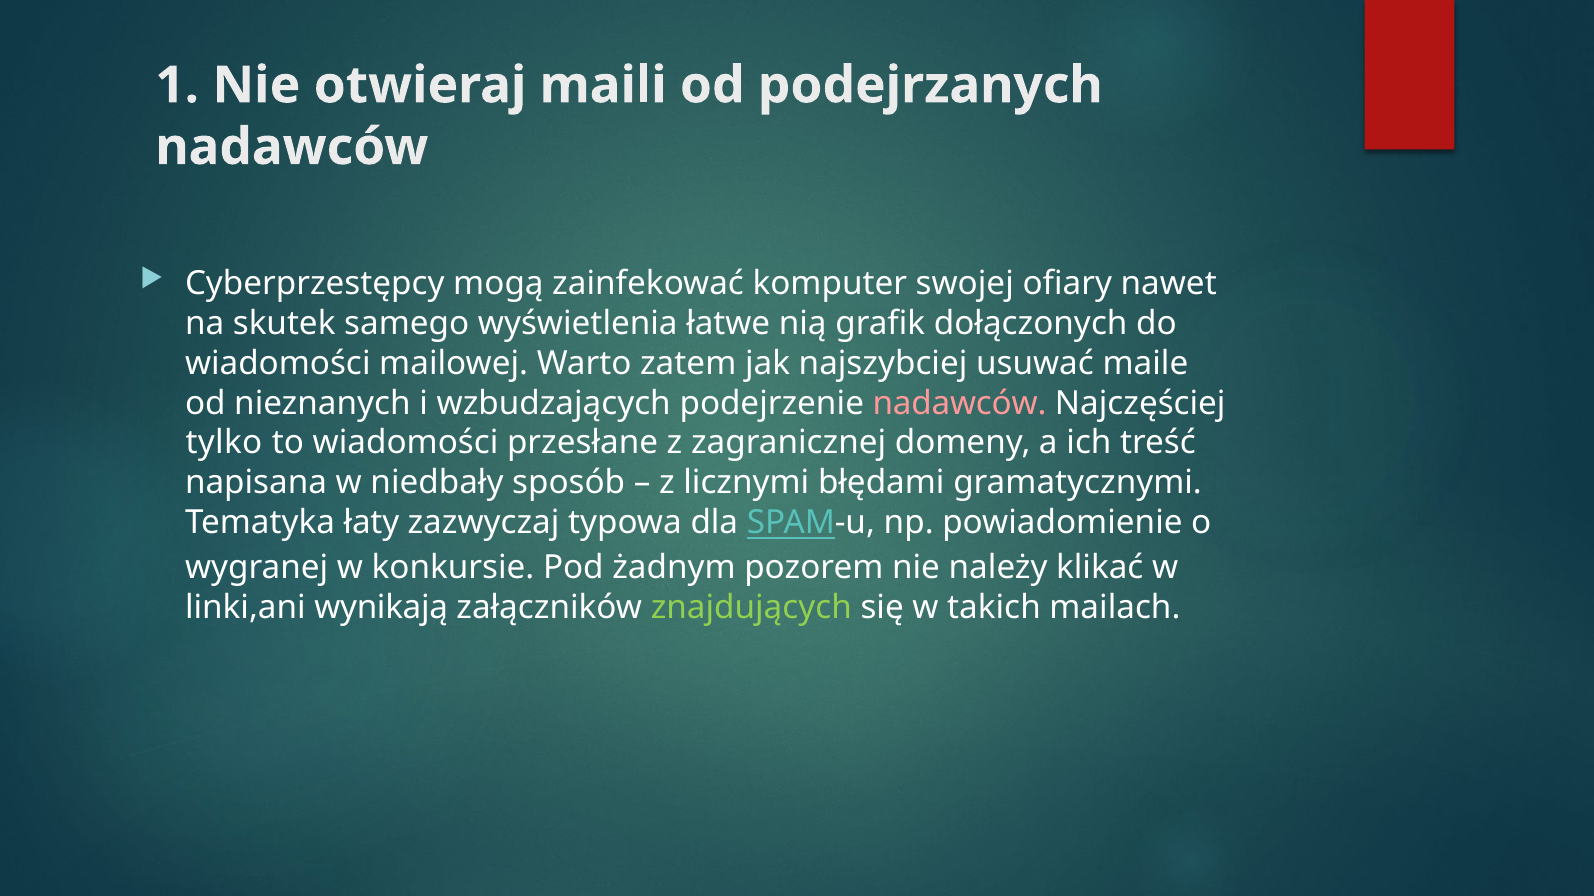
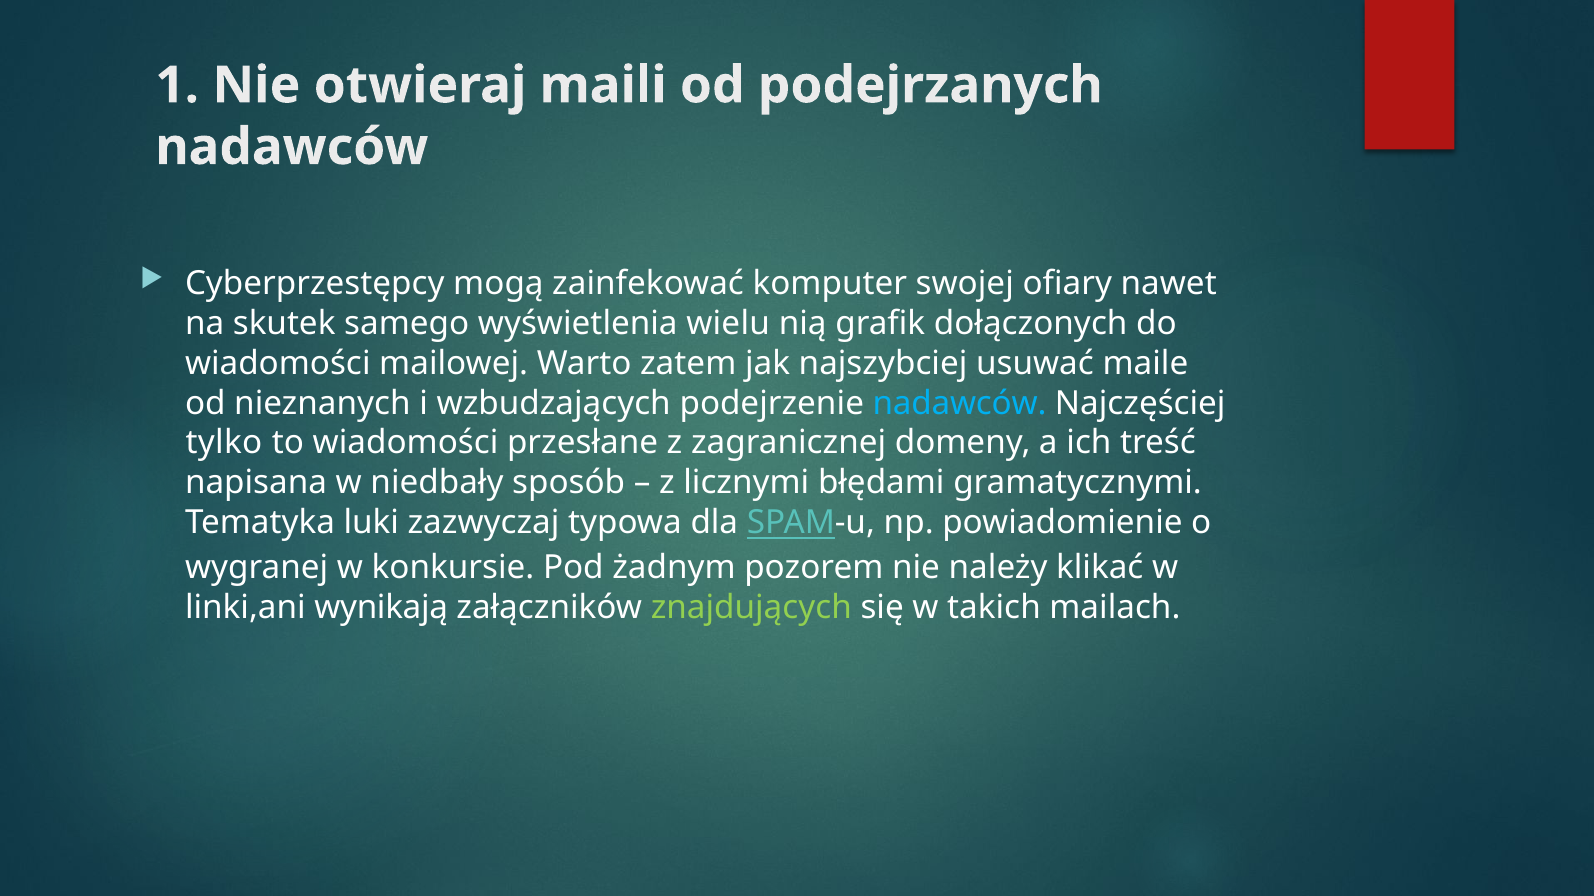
łatwe: łatwe -> wielu (728, 324)
nadawców colour: pink -> light blue (960, 403)
łaty: łaty -> luki (371, 523)
